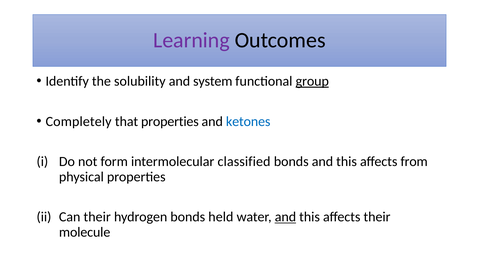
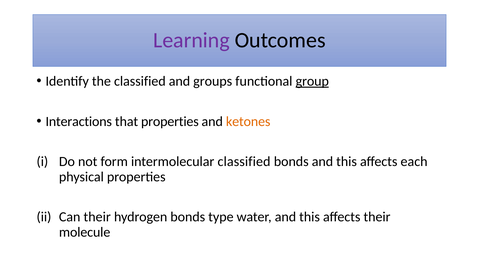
the solubility: solubility -> classified (140, 81)
system: system -> groups (213, 81)
Completely: Completely -> Interactions (79, 121)
ketones colour: blue -> orange (248, 121)
from: from -> each (414, 161)
held: held -> type (221, 217)
and underline: present -> none (285, 217)
